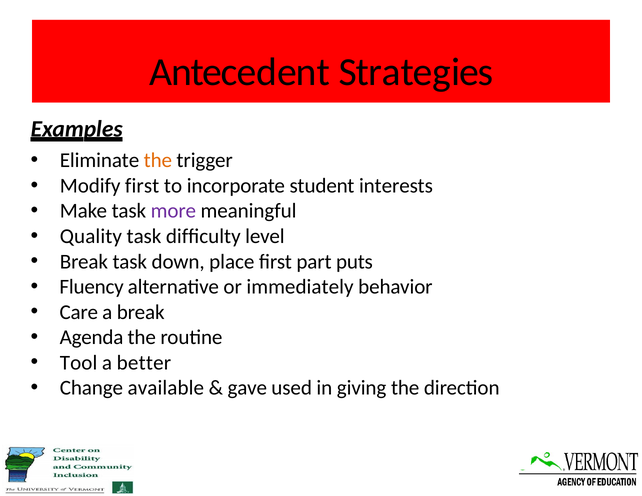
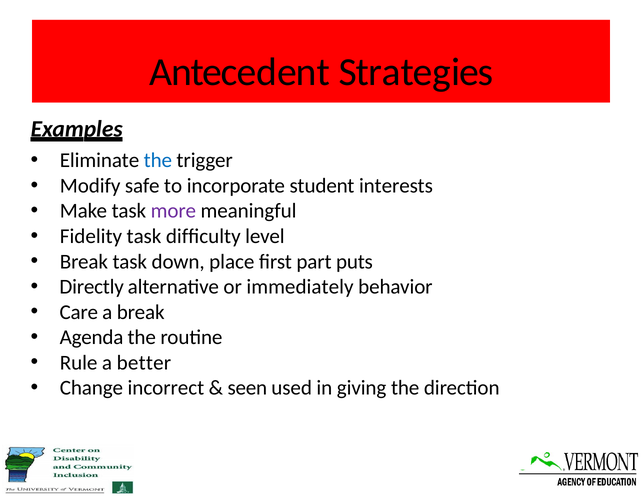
the colour: orange -> blue (158, 161)
Modify first: first -> safe (142, 186)
Quality: Quality -> Fidelity (91, 236)
Fluency: Fluency -> Directly (92, 287)
Tool: Tool -> Rule (79, 363)
available: available -> incorrect (166, 388)
gave: gave -> seen (247, 388)
